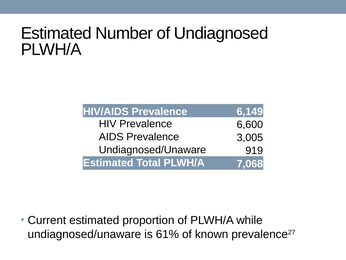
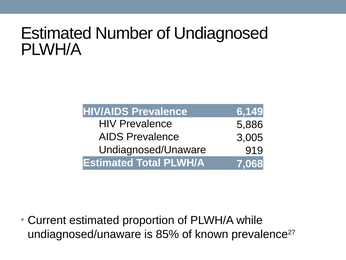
6,600: 6,600 -> 5,886 (250, 124)
61%: 61% -> 85% (167, 234)
